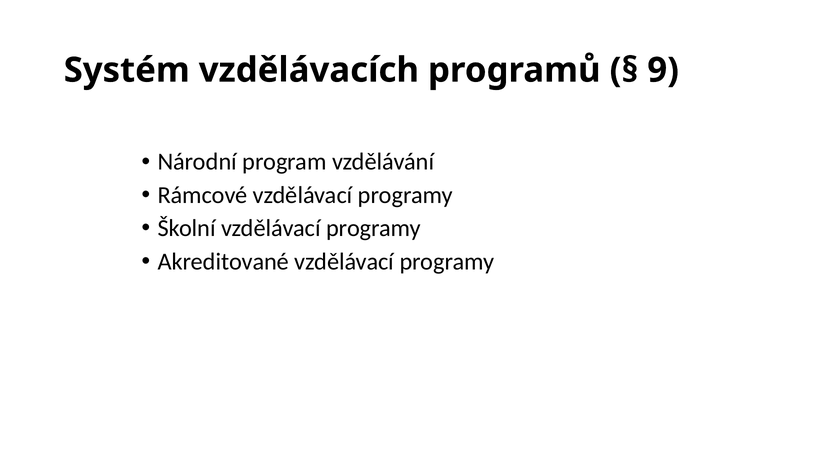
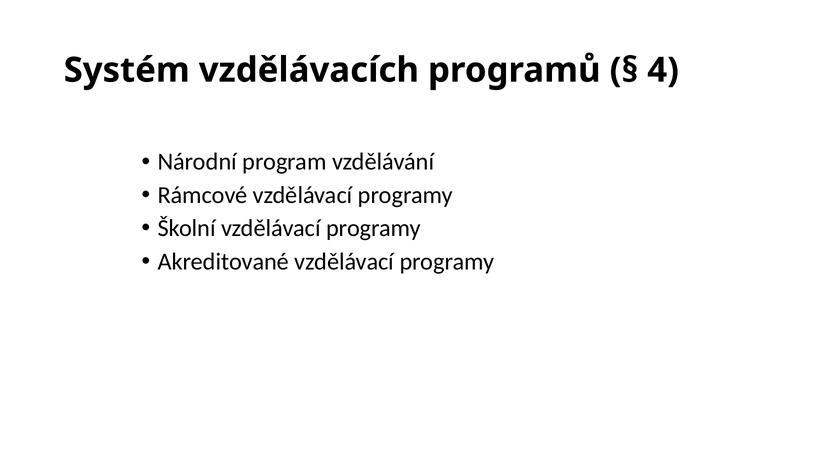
9: 9 -> 4 (663, 70)
